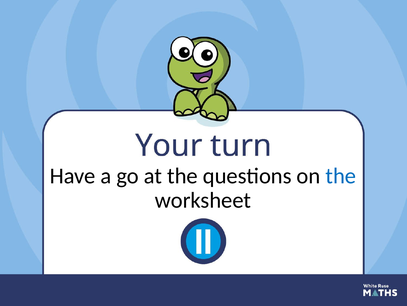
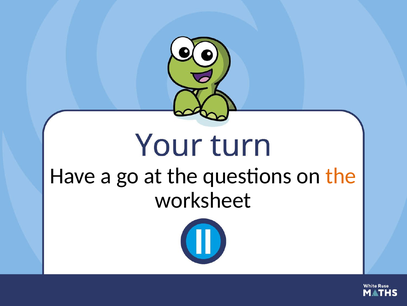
the colour: blue -> orange (341, 176)
